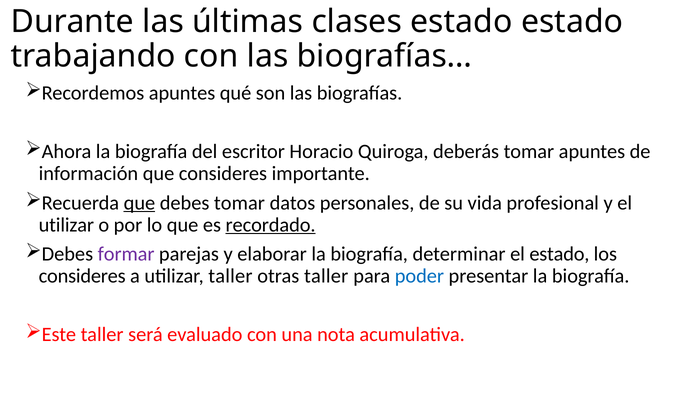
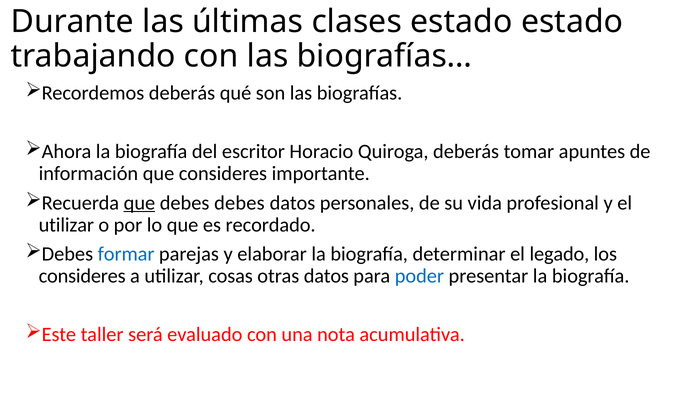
Recordemos apuntes: apuntes -> deberás (182, 93)
debes tomar: tomar -> debes (239, 203)
recordado underline: present -> none (271, 225)
formar colour: purple -> blue (126, 254)
el estado: estado -> legado (559, 254)
utilizar taller: taller -> cosas (231, 276)
otras taller: taller -> datos (326, 276)
